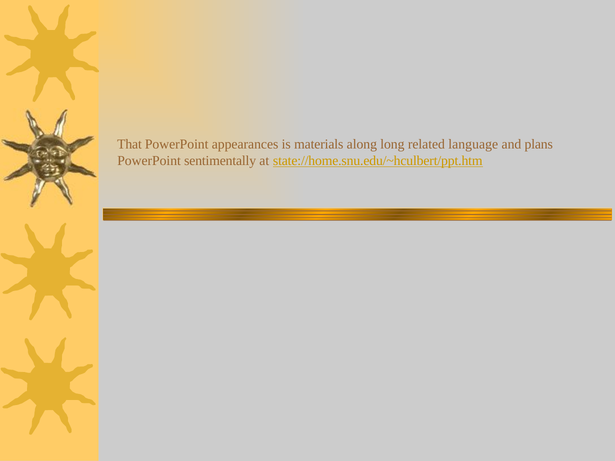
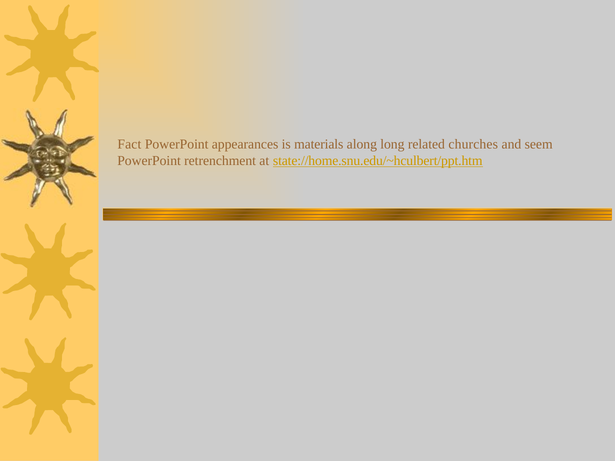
That: That -> Fact (129, 144)
language: language -> churches (473, 144)
plans: plans -> seem (539, 144)
sentimentally: sentimentally -> retrenchment (220, 161)
